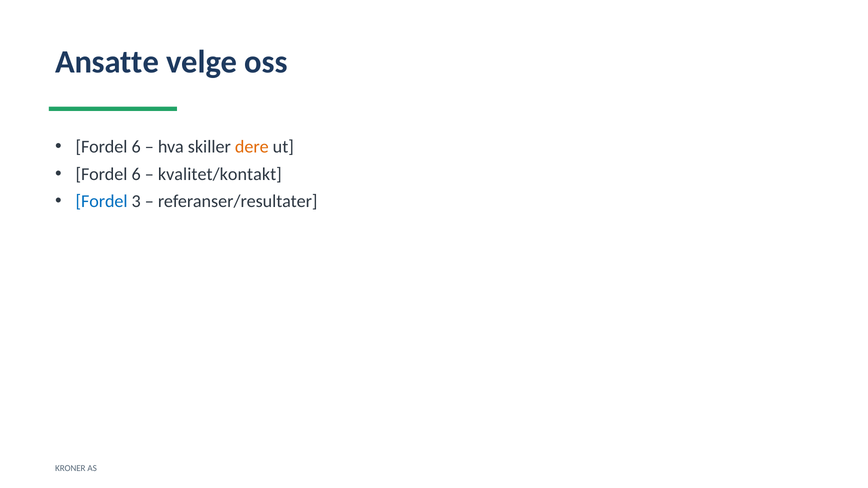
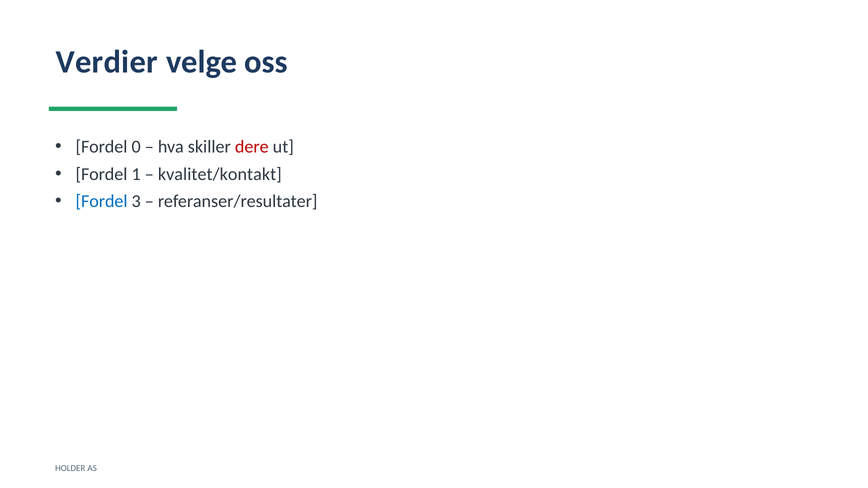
Ansatte: Ansatte -> Verdier (107, 62)
6: 6 -> 0 (136, 147)
dere colour: orange -> red (252, 147)
6: 6 -> 1 (136, 174)
KRONER: KRONER -> HOLDER (70, 468)
